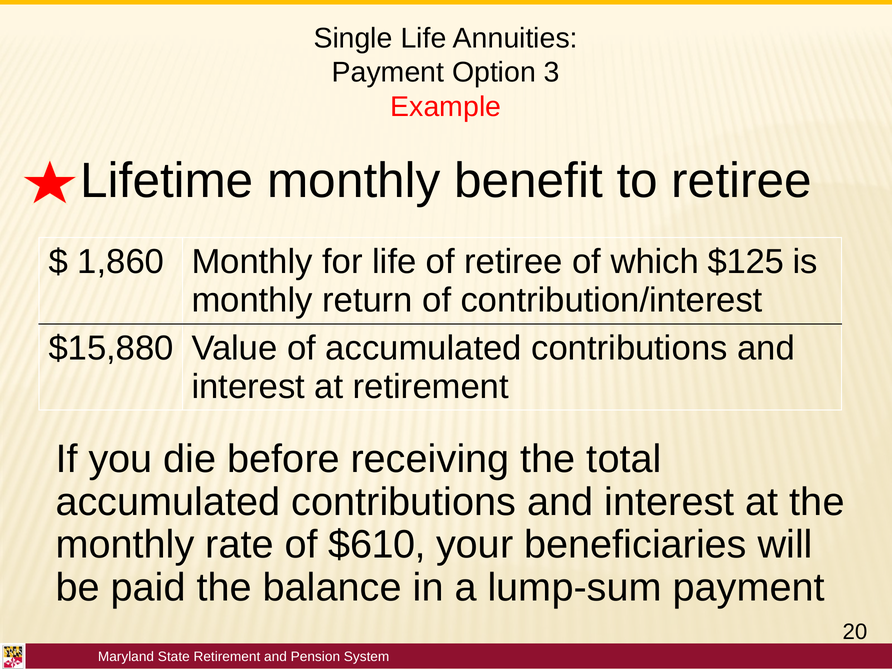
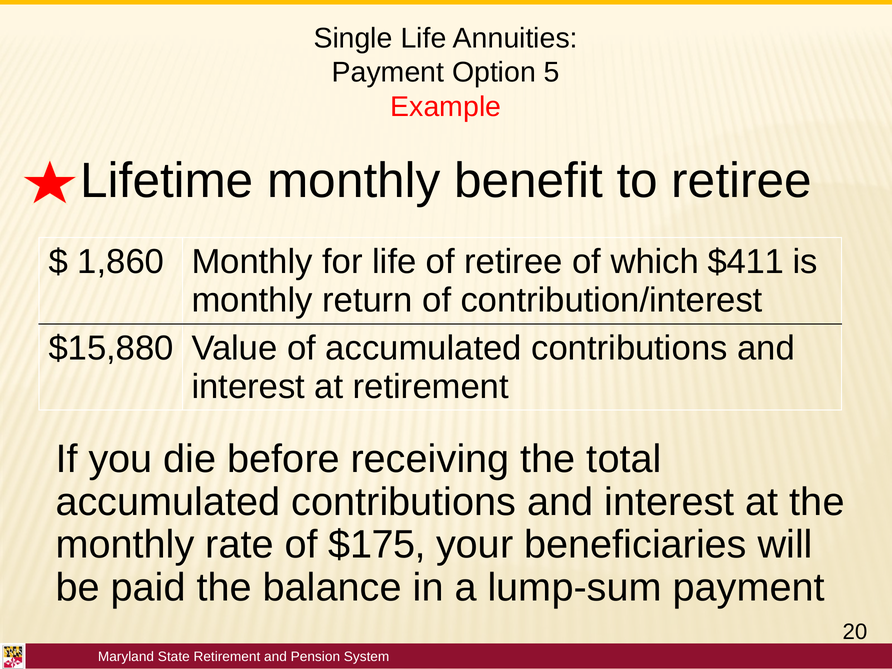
3: 3 -> 5 (552, 73)
$125: $125 -> $411 (746, 262)
$610: $610 -> $175 (377, 545)
